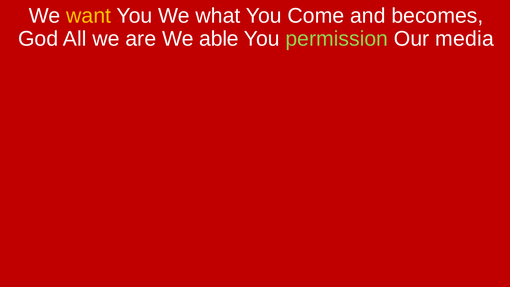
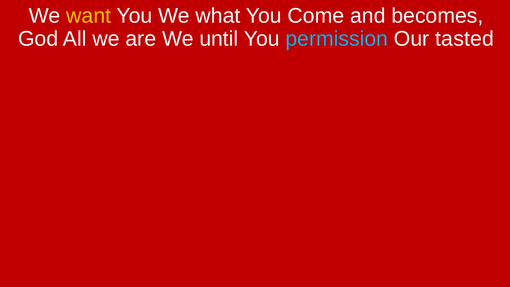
able: able -> until (219, 39)
permission colour: light green -> light blue (337, 39)
media: media -> tasted (465, 39)
